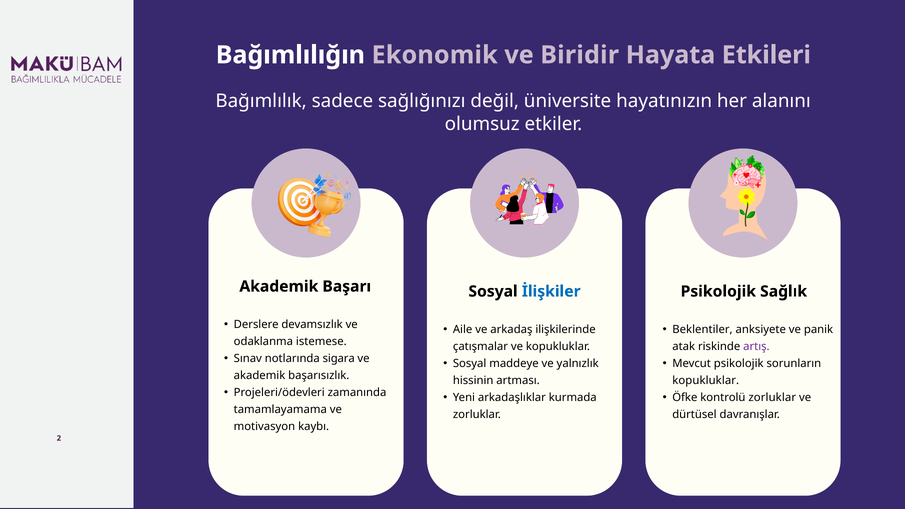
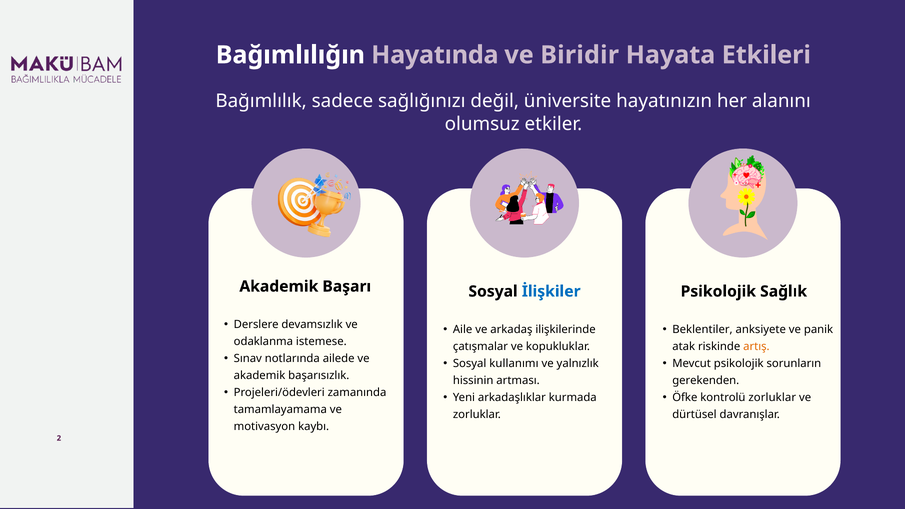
Ekonomik: Ekonomik -> Hayatında (435, 55)
artış colour: purple -> orange (756, 347)
sigara: sigara -> ailede (339, 359)
maddeye: maddeye -> kullanımı (514, 364)
kopukluklar: kopukluklar -> gerekenden (706, 381)
